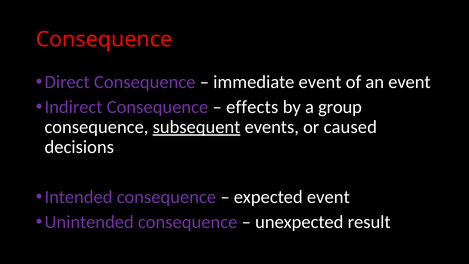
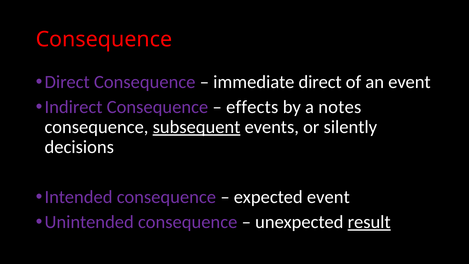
immediate event: event -> direct (320, 82)
group: group -> notes (340, 107)
caused: caused -> silently (350, 127)
result underline: none -> present (369, 222)
